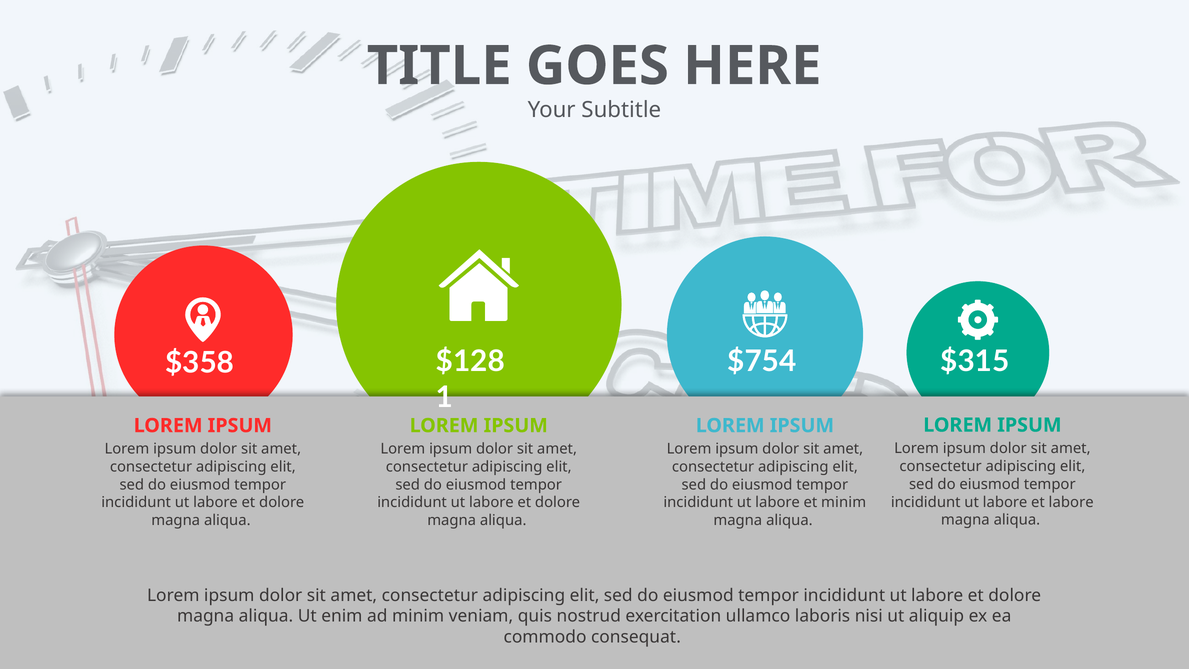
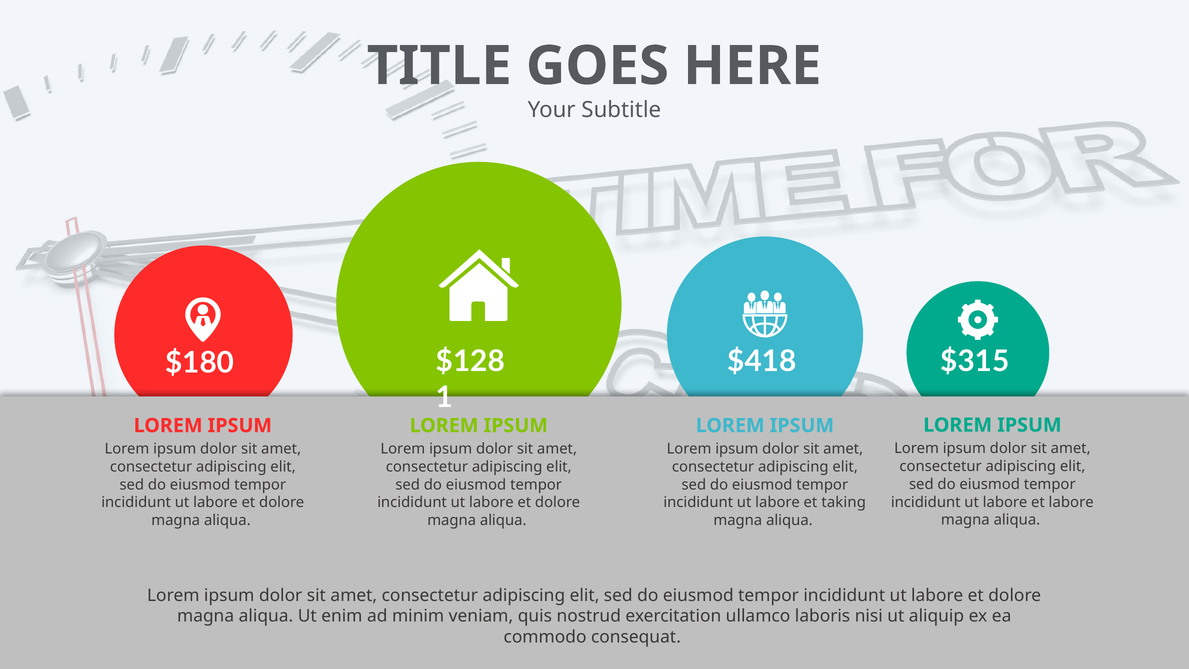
$754: $754 -> $418 (762, 362)
$358: $358 -> $180 (200, 363)
et minim: minim -> taking (844, 502)
